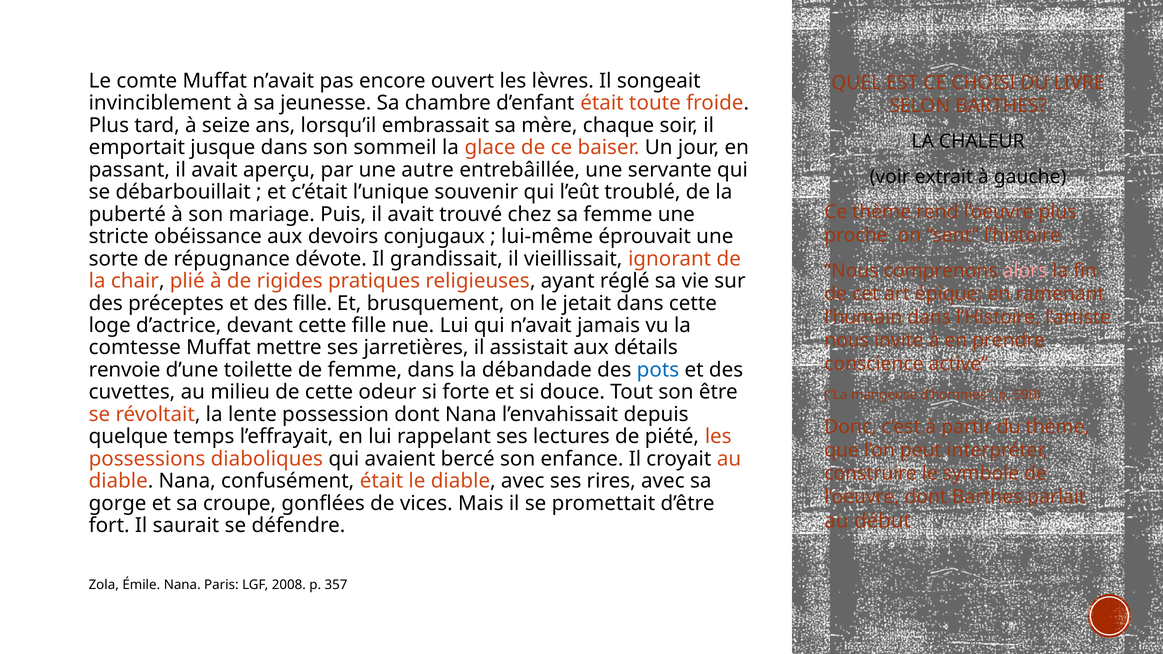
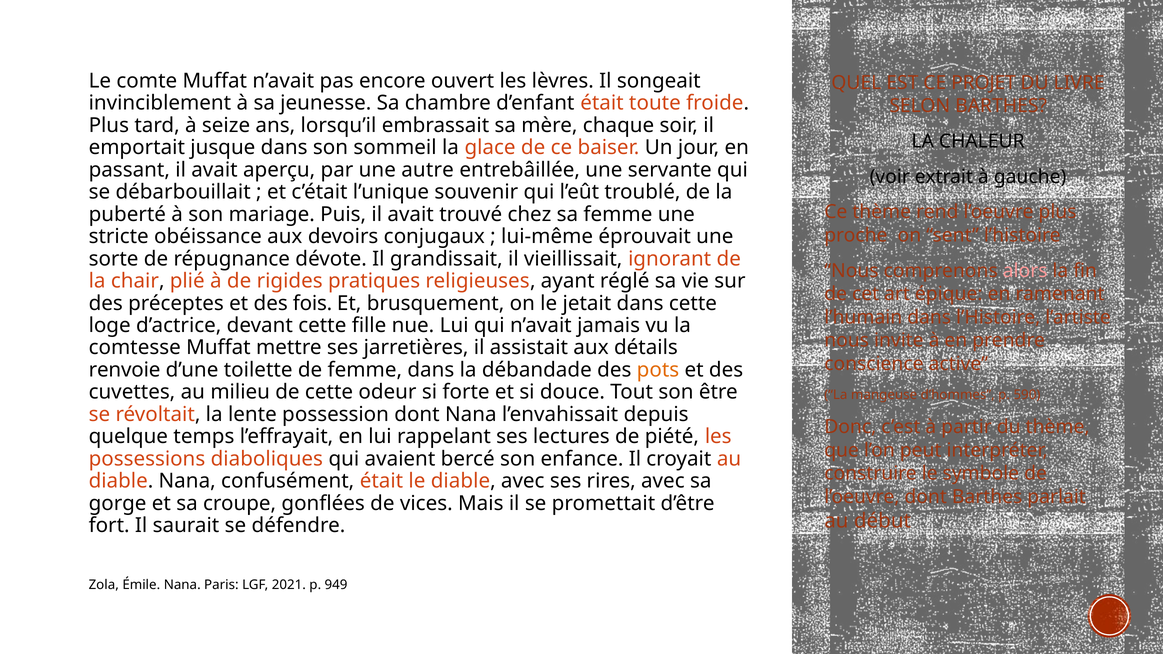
CHOISI: CHOISI -> PROJET (984, 83)
des fille: fille -> fois (313, 303)
pots colour: blue -> orange (658, 370)
2008: 2008 -> 2021 (289, 585)
357: 357 -> 949 (336, 585)
